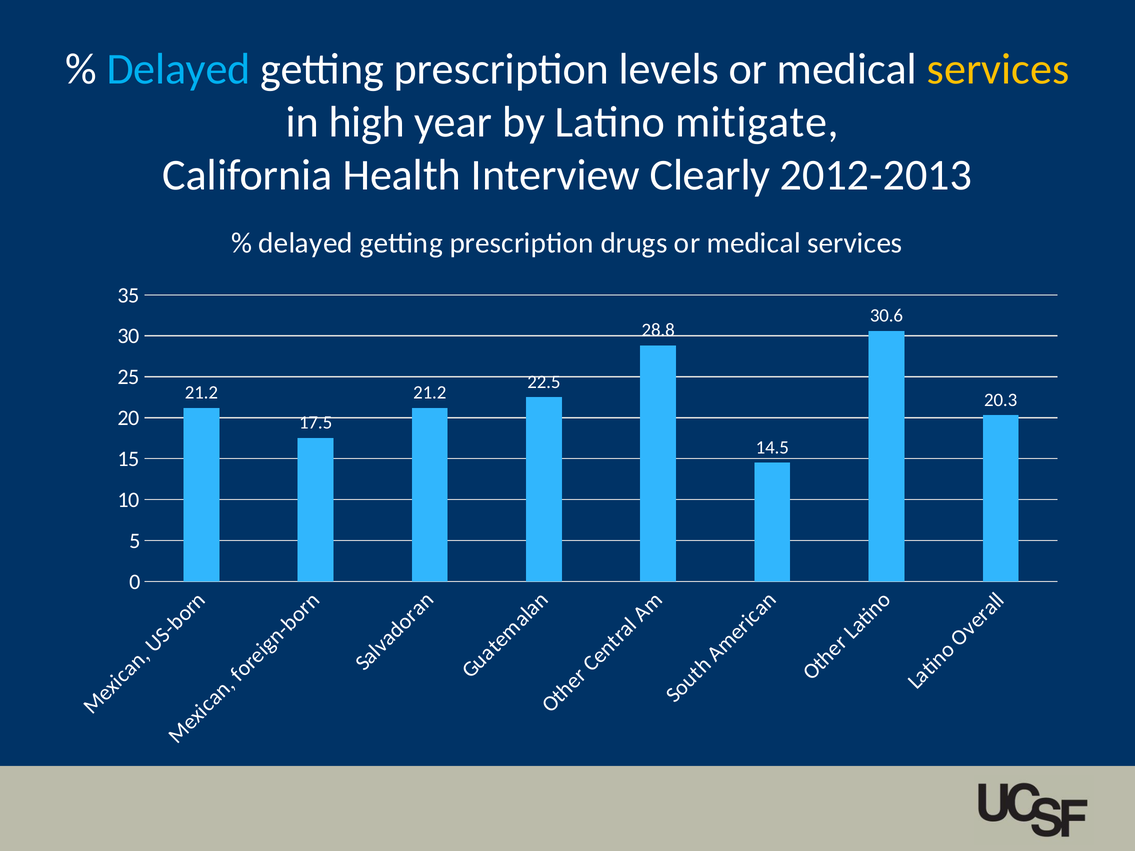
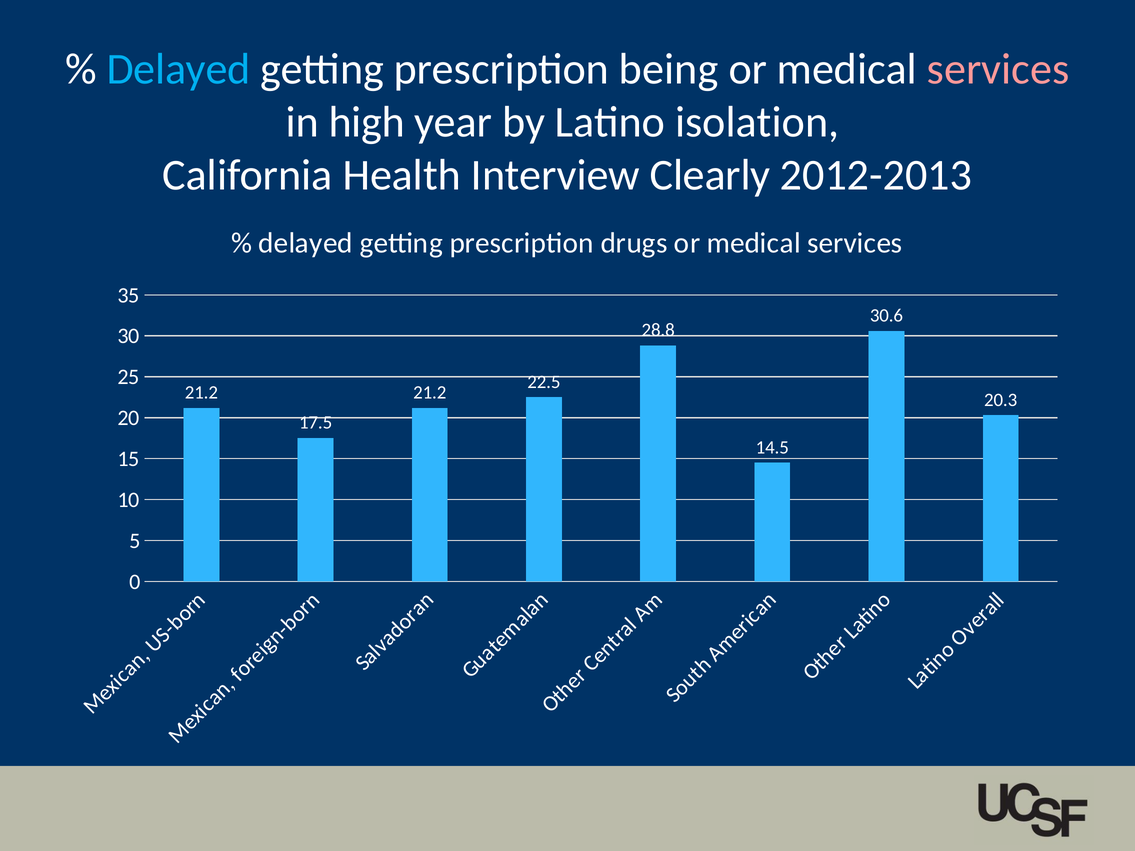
levels: levels -> being (669, 69)
services colour: yellow -> pink (998, 69)
mitigate: mitigate -> isolation (757, 122)
